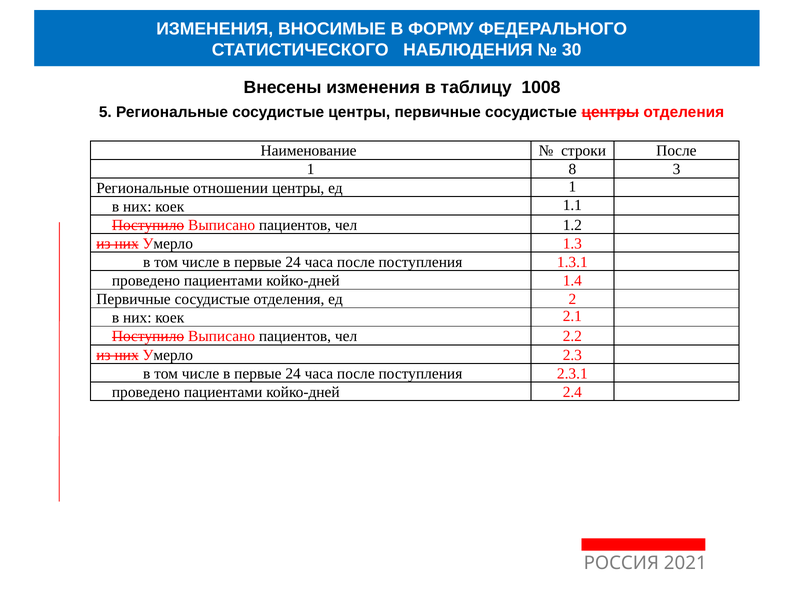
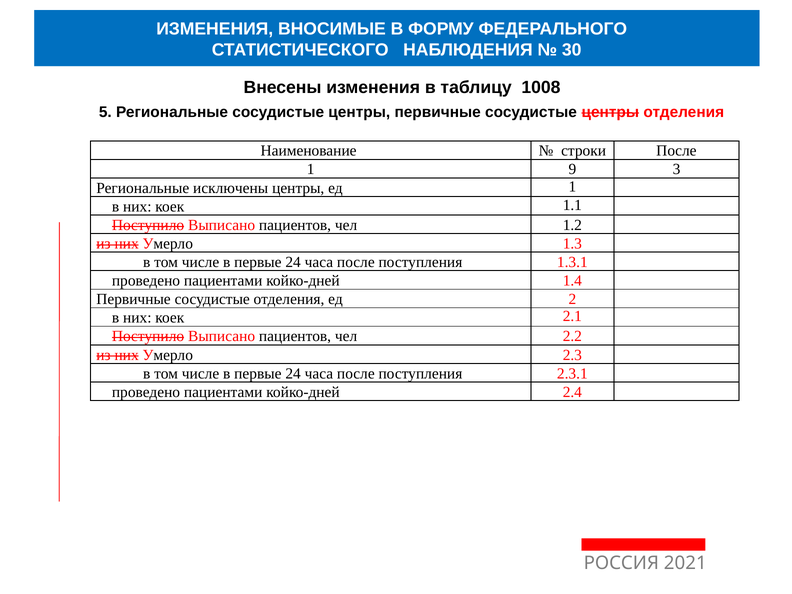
8: 8 -> 9 (572, 169)
отношении: отношении -> исключены (231, 188)
